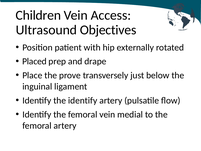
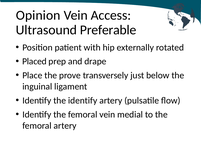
Children: Children -> Opinion (38, 15)
Objectives: Objectives -> Preferable (108, 30)
